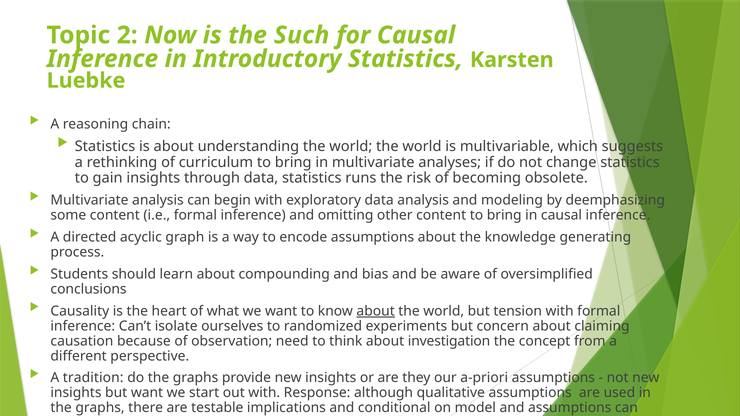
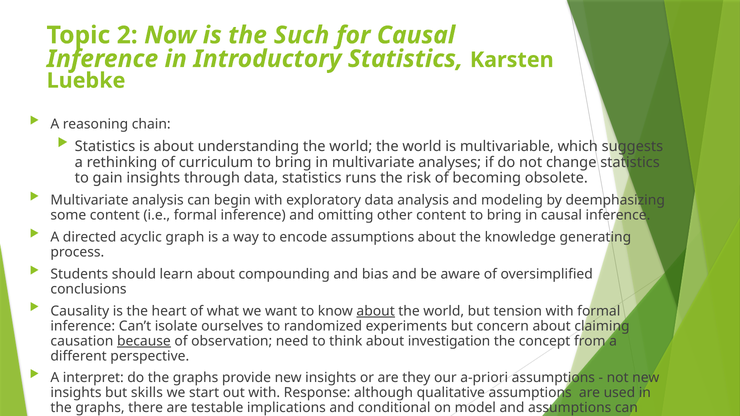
because underline: none -> present (144, 341)
tradition: tradition -> interpret (93, 378)
but want: want -> skills (147, 393)
